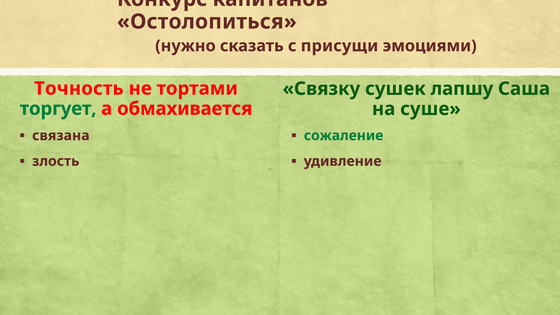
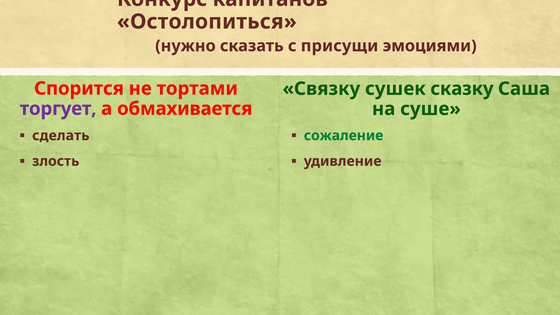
Точность: Точность -> Спорится (79, 89)
лапшу: лапшу -> сказку (462, 89)
торгует colour: green -> purple (58, 109)
связана: связана -> сделать (61, 136)
